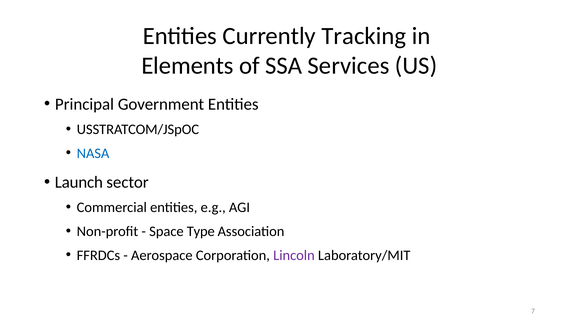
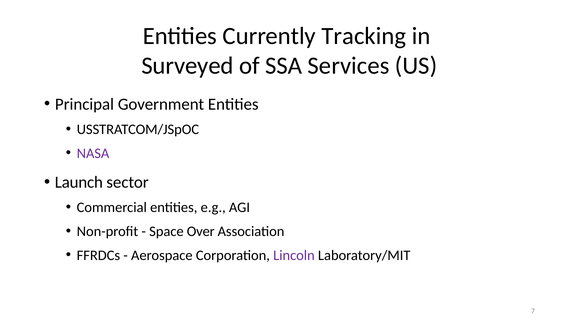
Elements: Elements -> Surveyed (187, 66)
NASA colour: blue -> purple (93, 153)
Type: Type -> Over (201, 231)
